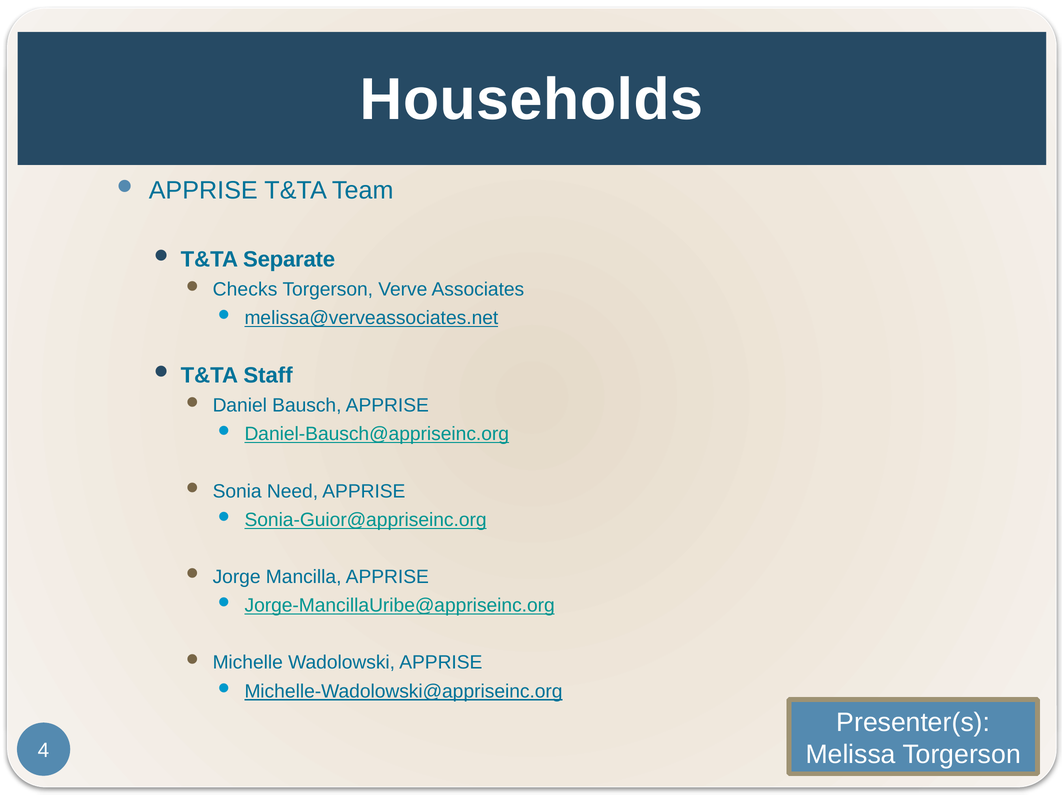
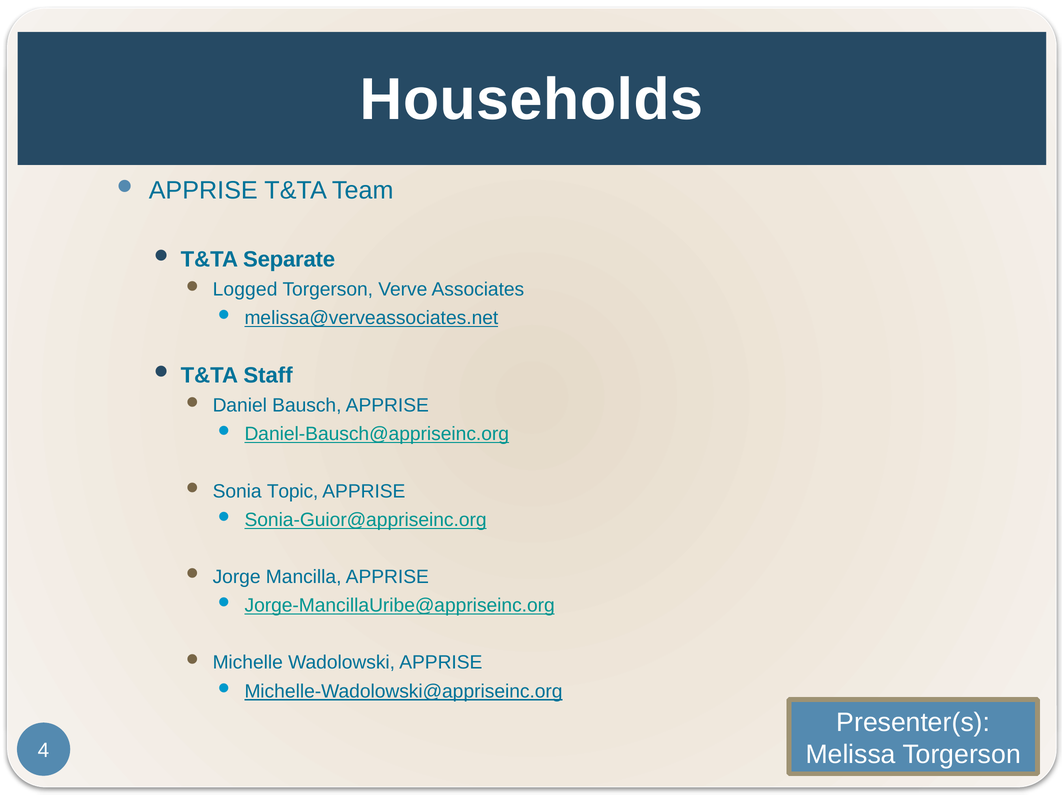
Checks: Checks -> Logged (245, 290)
Need: Need -> Topic (293, 491)
